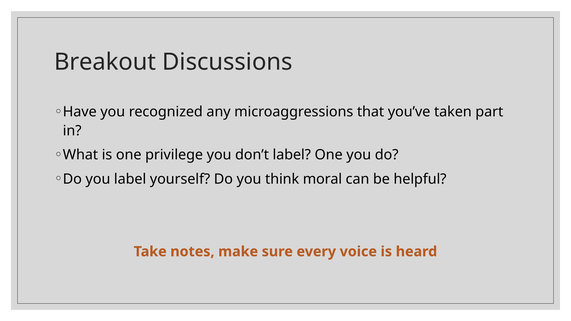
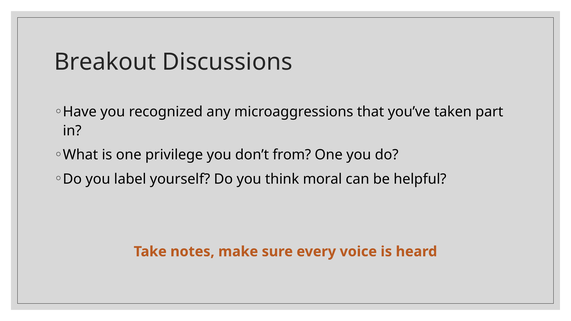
don’t label: label -> from (292, 155)
